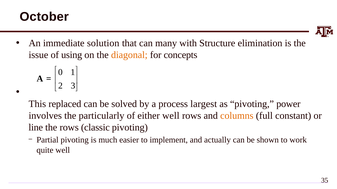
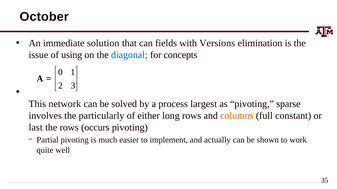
many: many -> fields (166, 43)
Structure: Structure -> Versions (217, 43)
diagonal colour: orange -> blue (129, 55)
replaced: replaced -> network (65, 104)
power: power -> sparse (288, 104)
either well: well -> long (171, 116)
line: line -> last (36, 128)
classic: classic -> occurs (95, 128)
